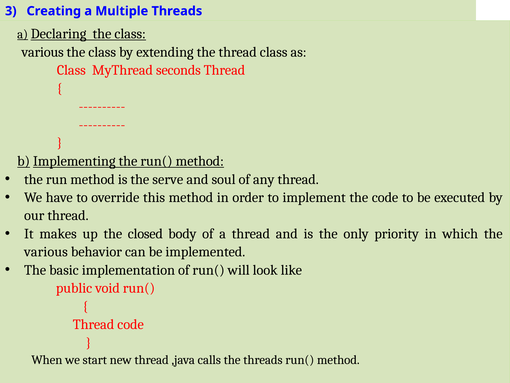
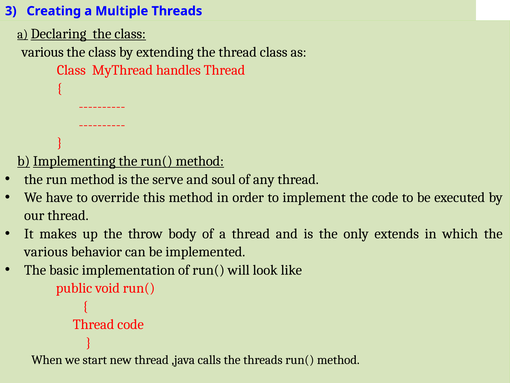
seconds: seconds -> handles (178, 70)
closed: closed -> throw (145, 233)
priority: priority -> extends (397, 233)
